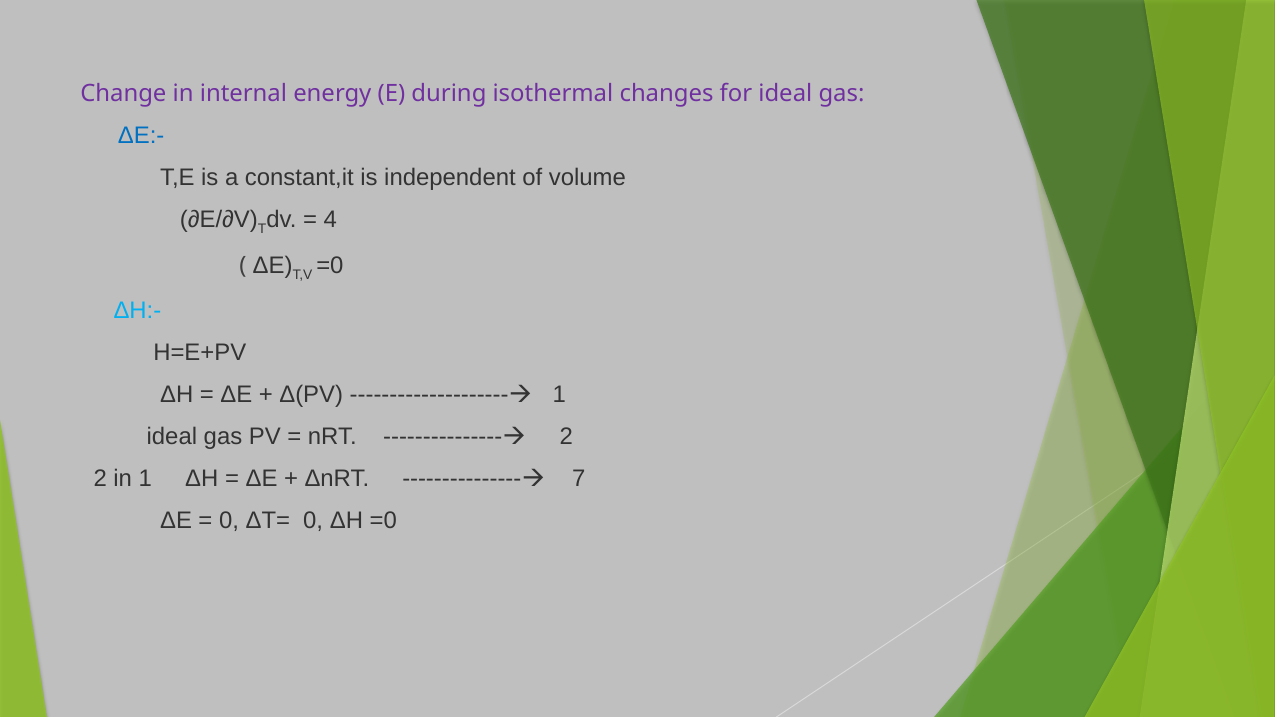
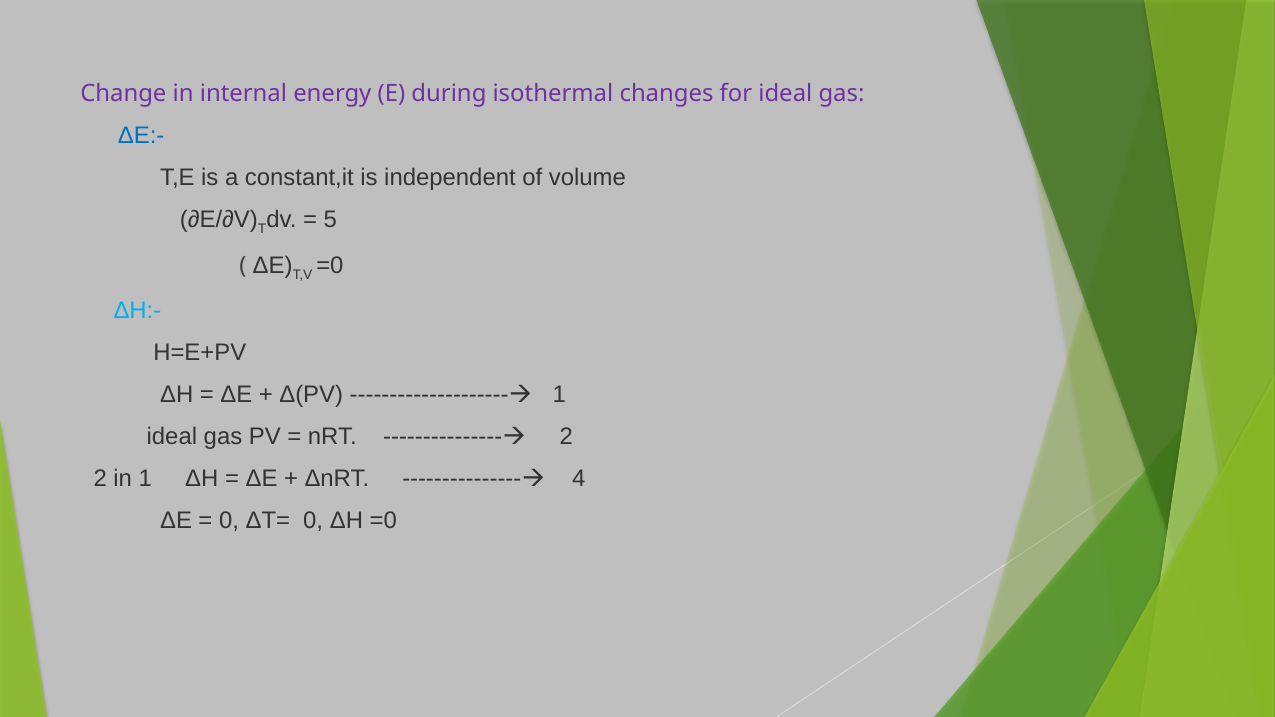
4: 4 -> 5 (330, 219)
7: 7 -> 4 (579, 479)
